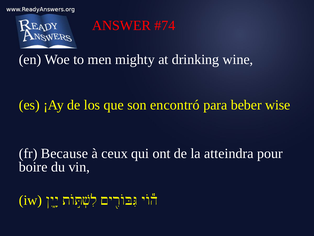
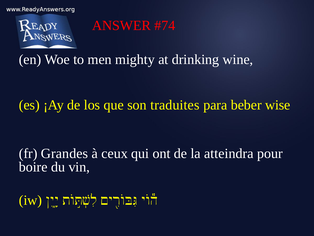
encontró: encontró -> traduites (175, 105)
Because: Because -> Grandes (65, 153)
